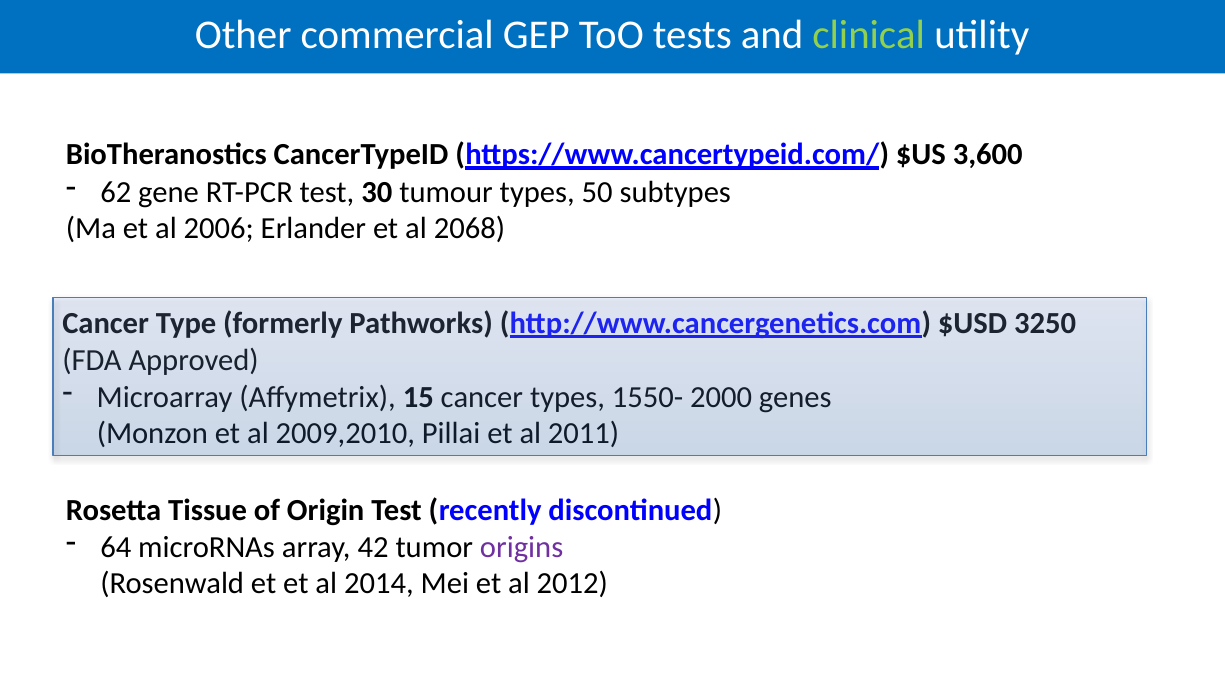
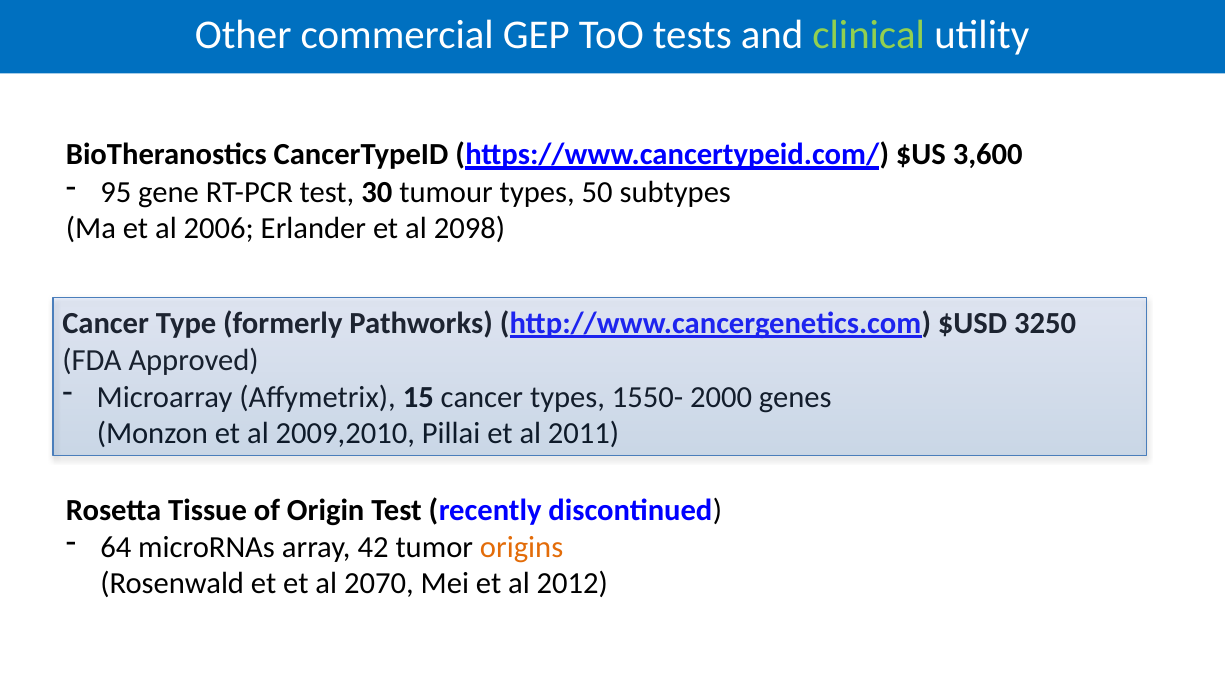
62: 62 -> 95 (116, 192)
2068: 2068 -> 2098 (469, 229)
origins colour: purple -> orange (522, 547)
2014: 2014 -> 2070 (379, 584)
